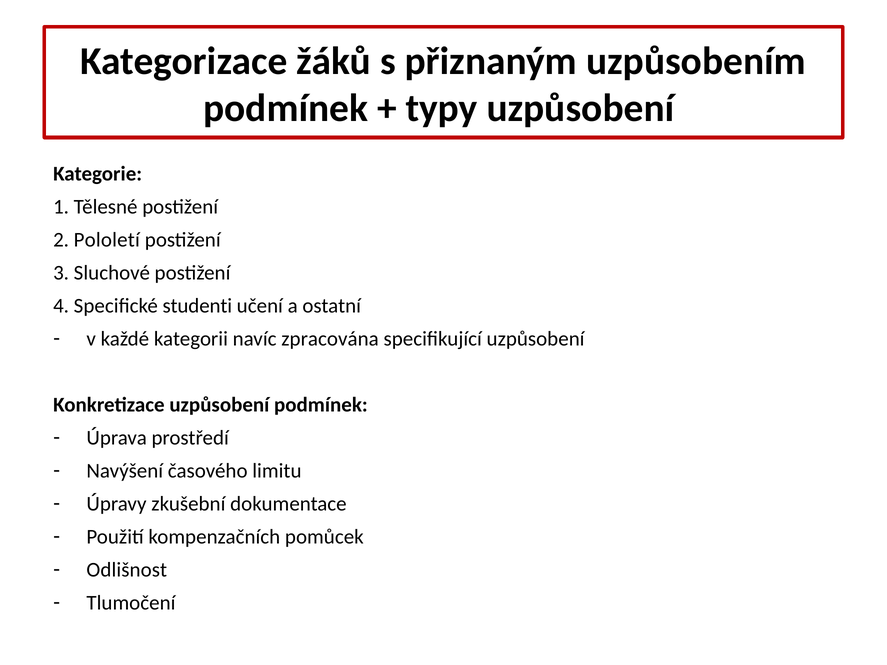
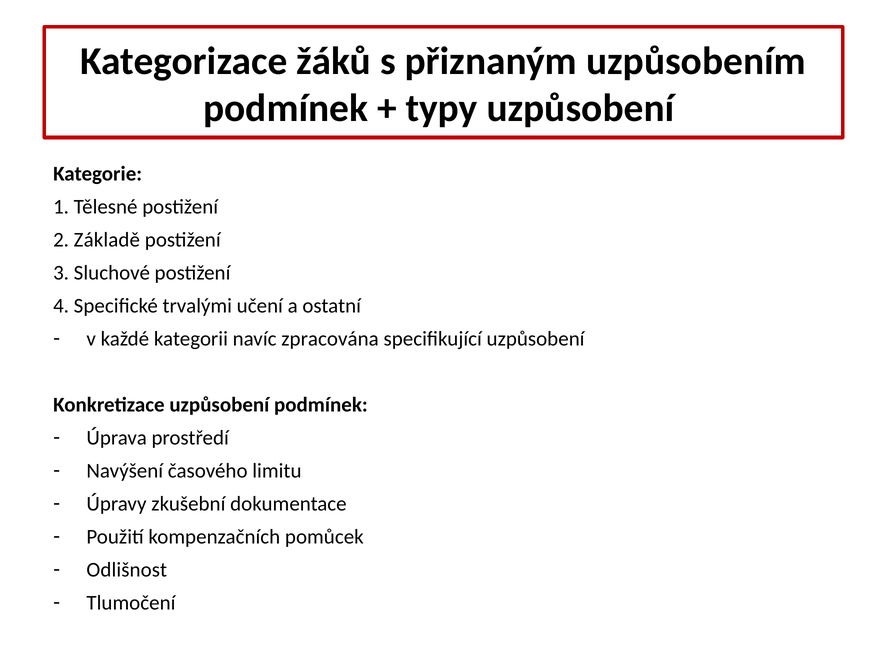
Pololetí: Pololetí -> Základě (107, 240)
studenti: studenti -> trvalými (197, 306)
